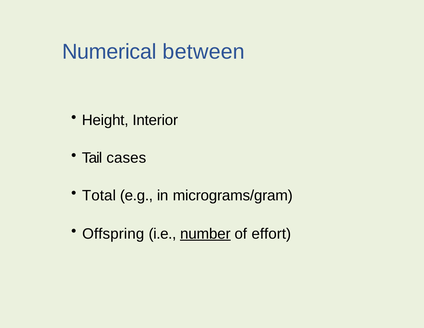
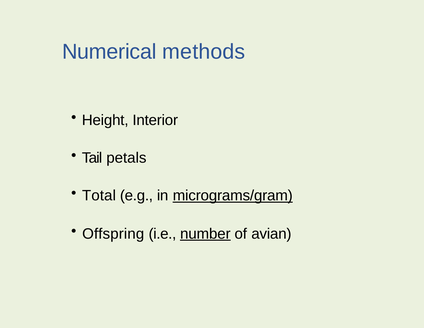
between: between -> methods (204, 52)
cases: cases -> petals (126, 158)
micrograms/gram underline: none -> present (233, 195)
effort: effort -> avian (271, 233)
